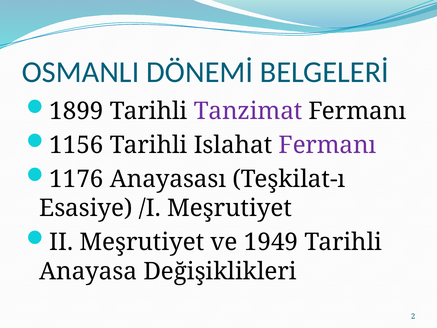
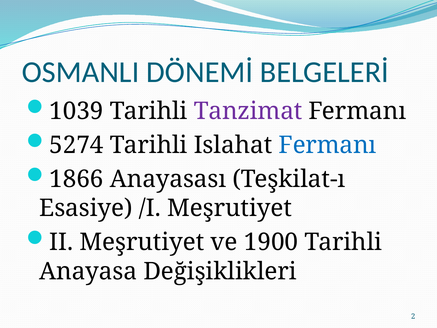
1899: 1899 -> 1039 (76, 111)
1156: 1156 -> 5274 (76, 145)
Fermanı colour: purple -> blue (327, 145)
1176: 1176 -> 1866 (76, 179)
1949: 1949 -> 1900 (271, 242)
